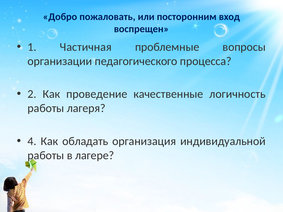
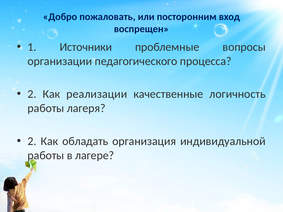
Частичная: Частичная -> Источники (86, 47)
проведение: проведение -> реализации (97, 94)
4: 4 -> 2 (32, 141)
